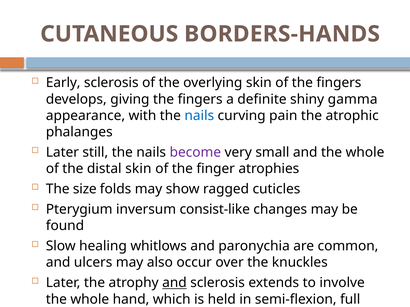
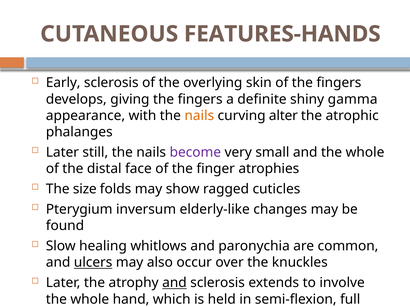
BORDERS-HANDS: BORDERS-HANDS -> FEATURES-HANDS (282, 34)
nails colour: blue -> orange (199, 116)
pain: pain -> alter (283, 116)
distal skin: skin -> face (138, 169)
consist-like: consist-like -> elderly-like (215, 210)
ulcers underline: none -> present (93, 263)
